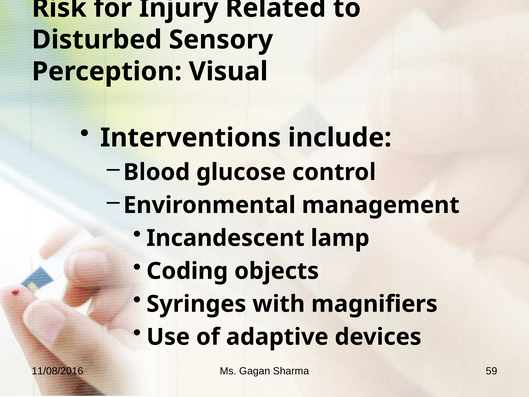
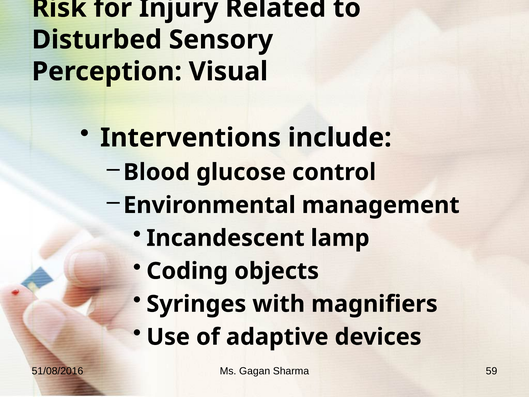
11/08/2016: 11/08/2016 -> 51/08/2016 (57, 371)
